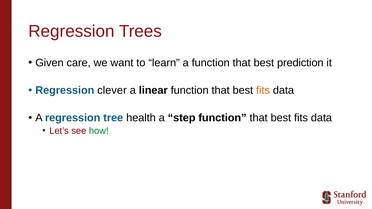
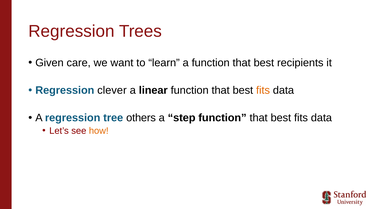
prediction: prediction -> recipients (300, 63)
health: health -> others (141, 118)
how colour: green -> orange (99, 131)
